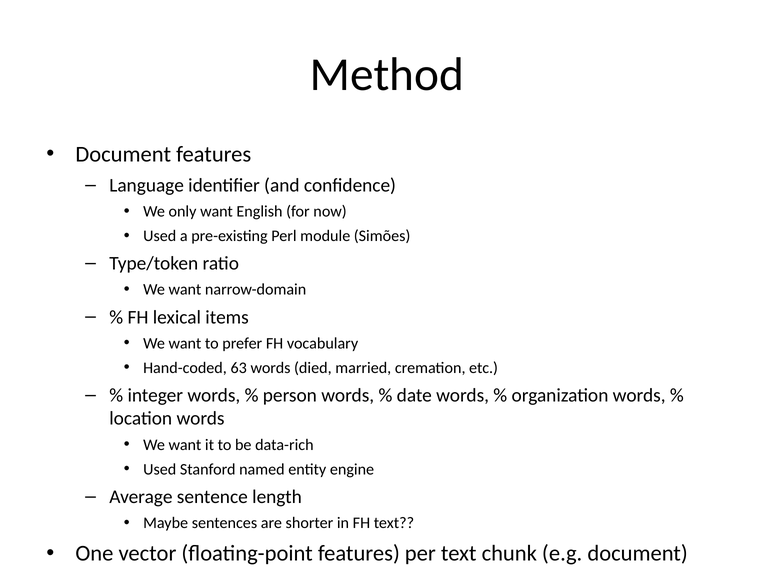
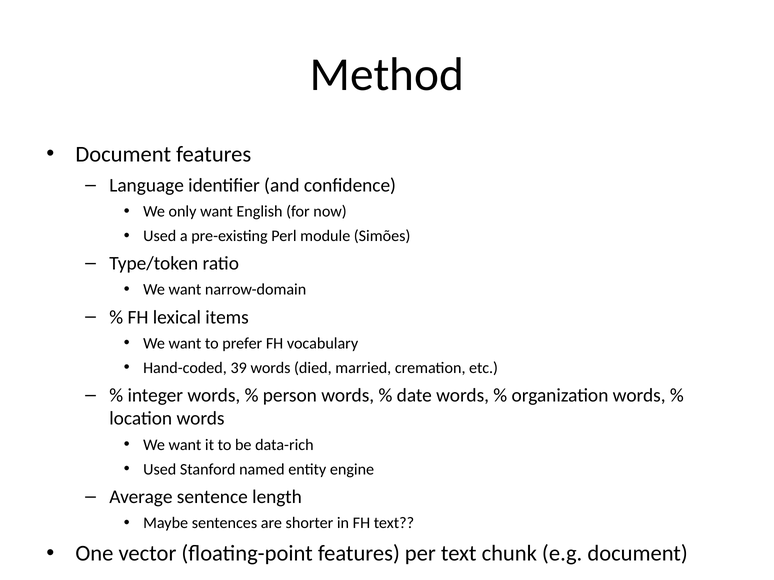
63: 63 -> 39 (239, 368)
